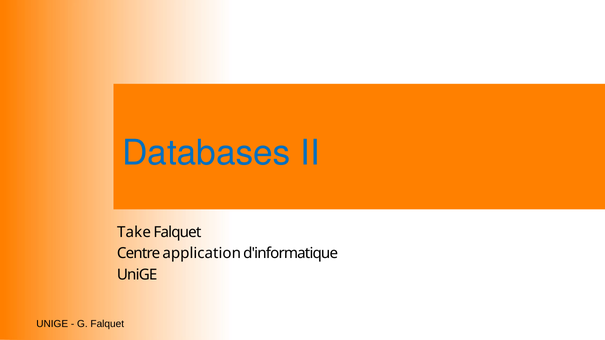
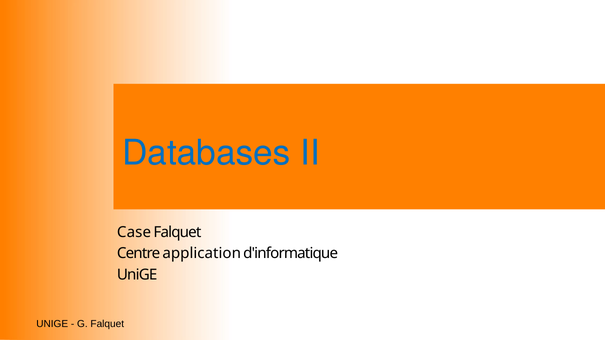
Take: Take -> Case (134, 232)
